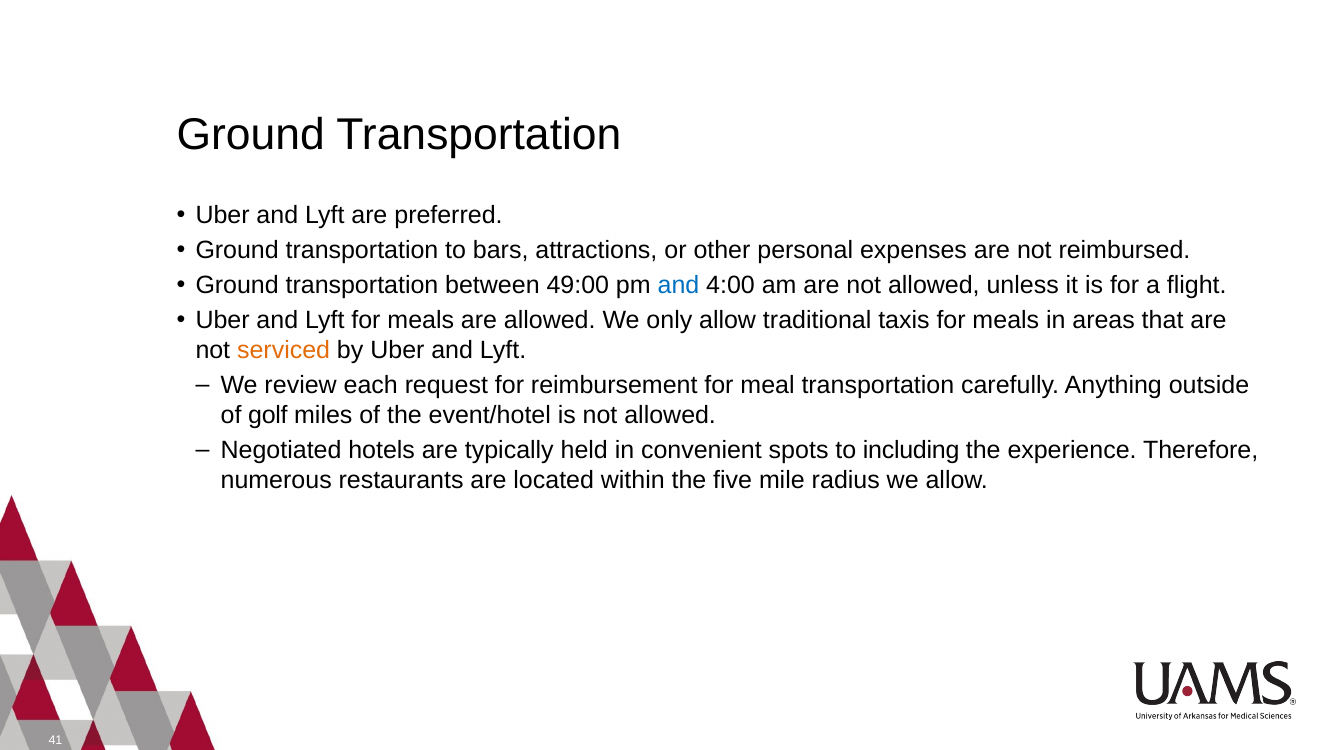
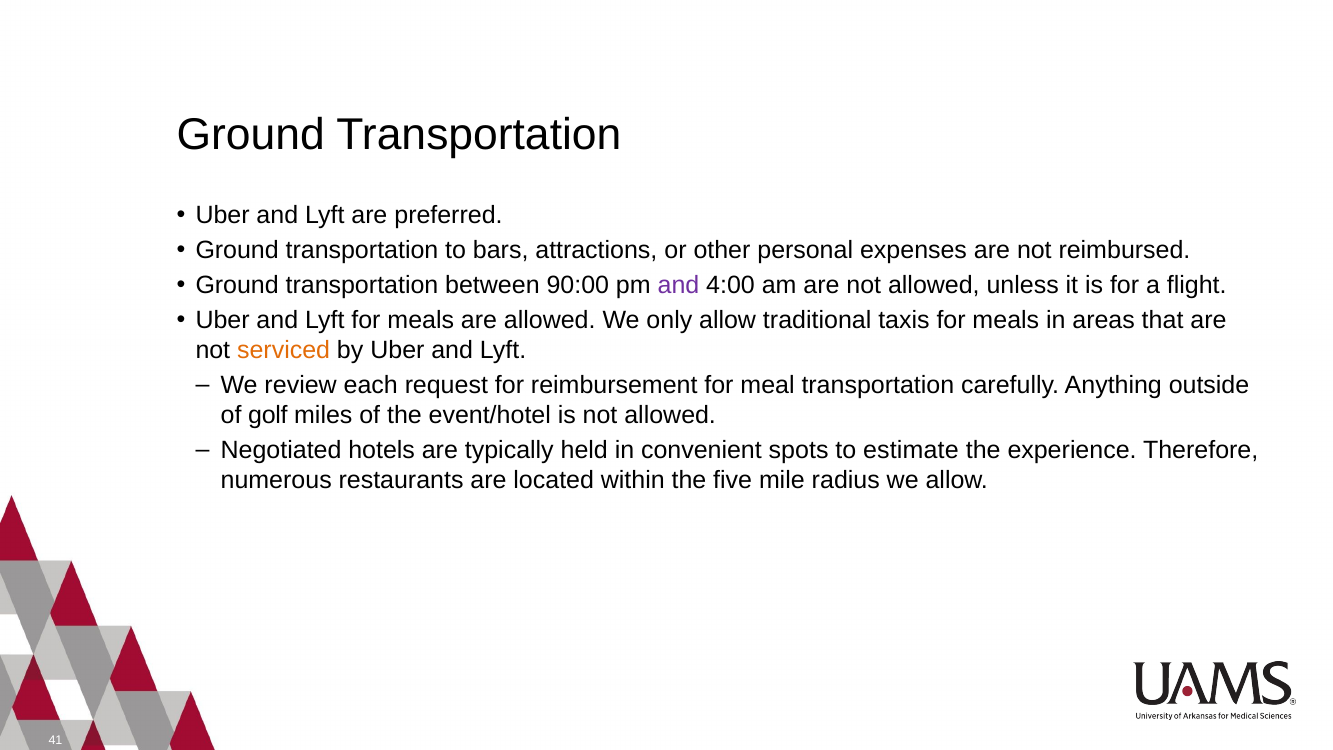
49:00: 49:00 -> 90:00 (578, 285)
and colour: blue -> purple (678, 285)
including: including -> estimate (911, 450)
